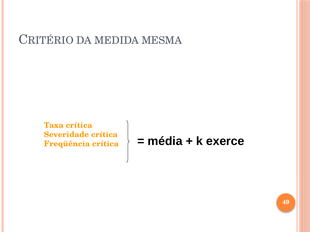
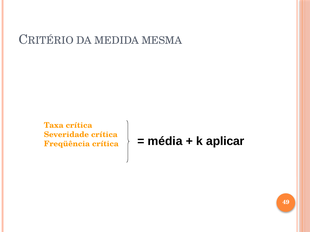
exerce: exerce -> aplicar (225, 141)
